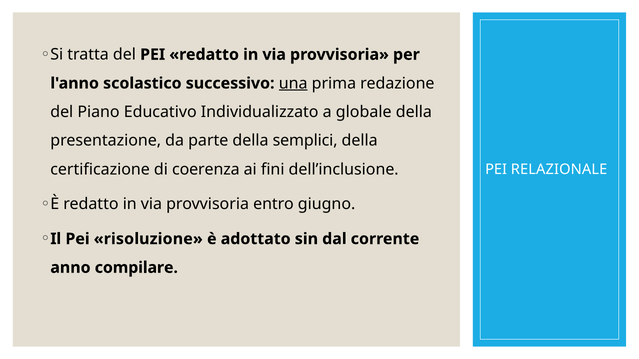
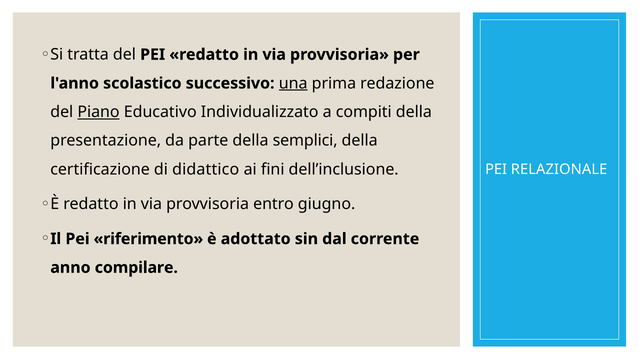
Piano underline: none -> present (99, 112)
globale: globale -> compiti (364, 112)
coerenza: coerenza -> didattico (206, 170)
risoluzione: risoluzione -> riferimento (148, 239)
